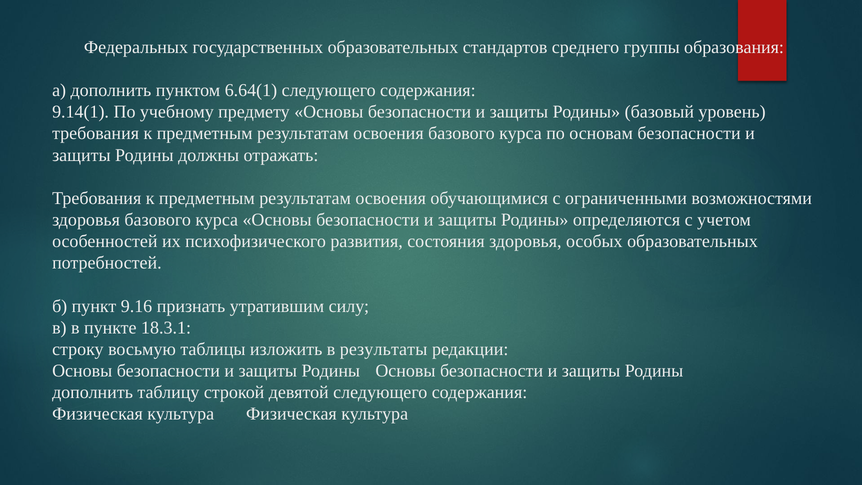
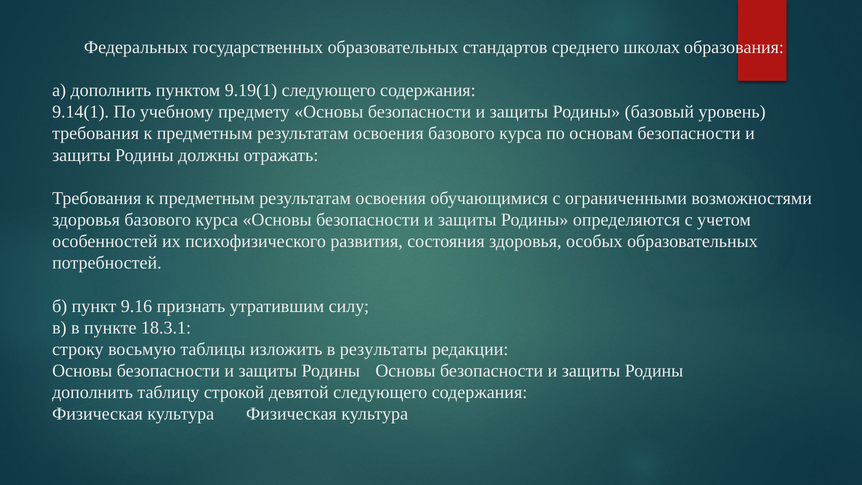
группы: группы -> школах (652, 47)
6.64(1: 6.64(1 -> 9.19(1 (251, 90)
